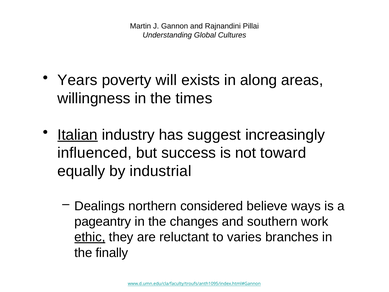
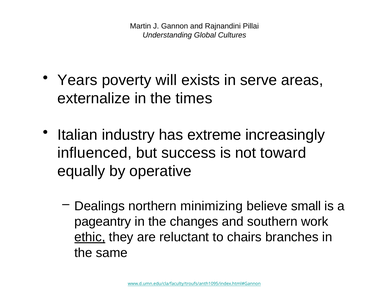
along: along -> serve (259, 80)
willingness: willingness -> externalize (94, 98)
Italian underline: present -> none (78, 135)
suggest: suggest -> extreme (214, 135)
industrial: industrial -> operative (161, 171)
considered: considered -> minimizing (212, 206)
ways: ways -> small (306, 206)
varies: varies -> chairs (244, 237)
finally: finally -> same (112, 253)
